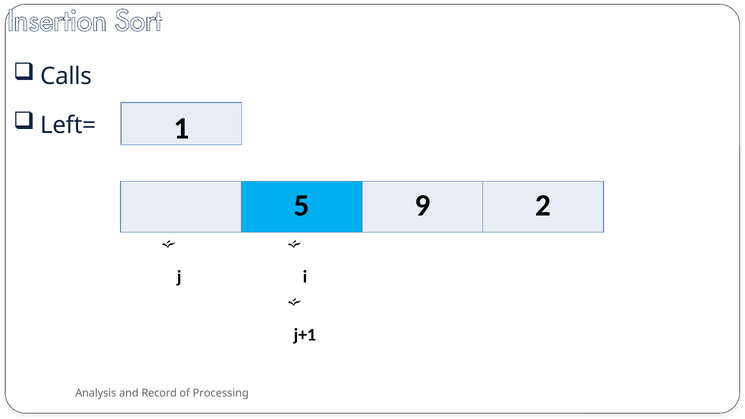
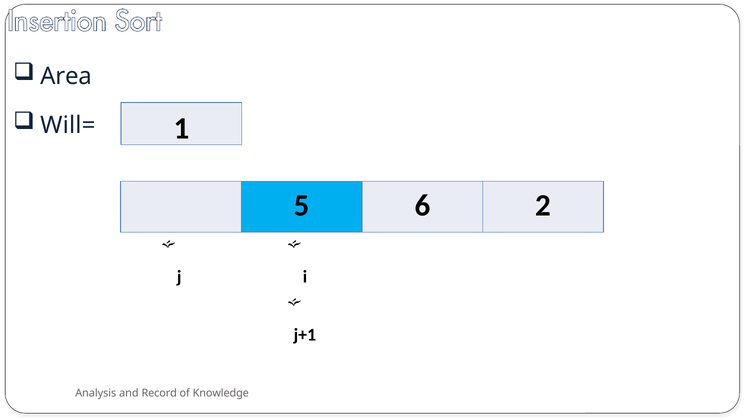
Calls: Calls -> Area (66, 76)
Left=: Left= -> Will= (68, 125)
9: 9 -> 6 (422, 205)
Processing: Processing -> Knowledge (221, 393)
